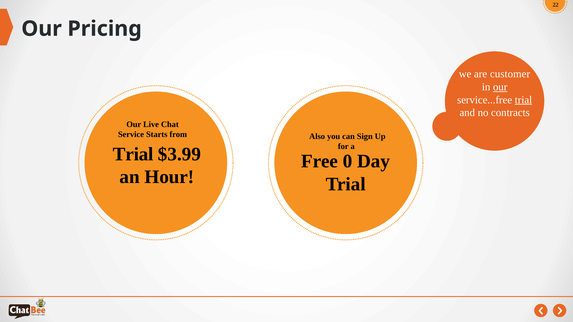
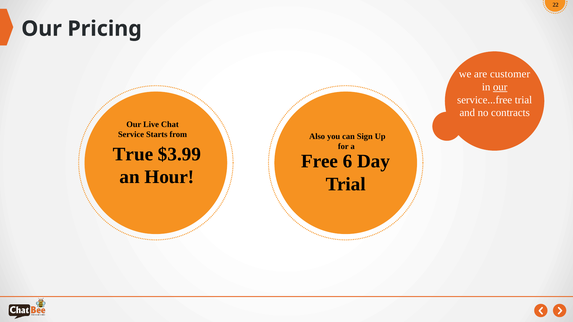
trial underline: present -> none (523, 100)
Trial: Trial -> True (133, 154)
0: 0 -> 6 (348, 161)
